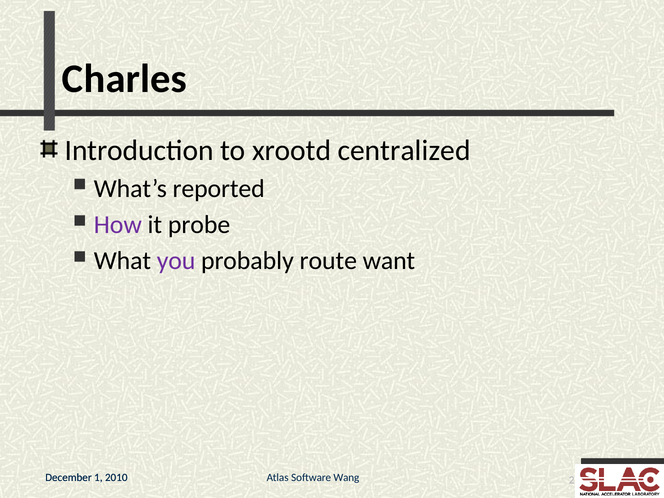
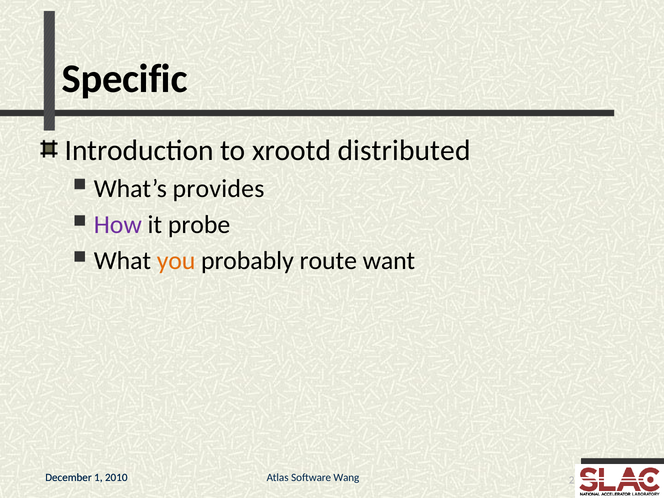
Charles: Charles -> Specific (125, 79)
centralized: centralized -> distributed (404, 150)
reported: reported -> provides (218, 188)
you colour: purple -> orange (176, 261)
